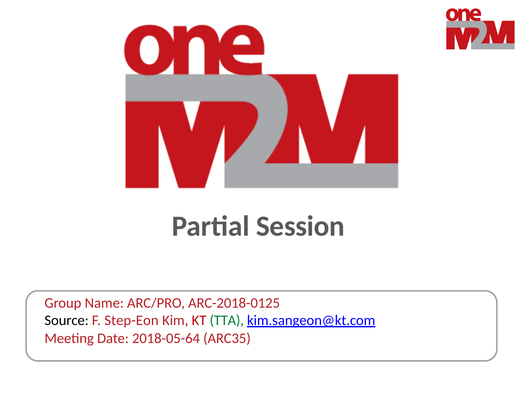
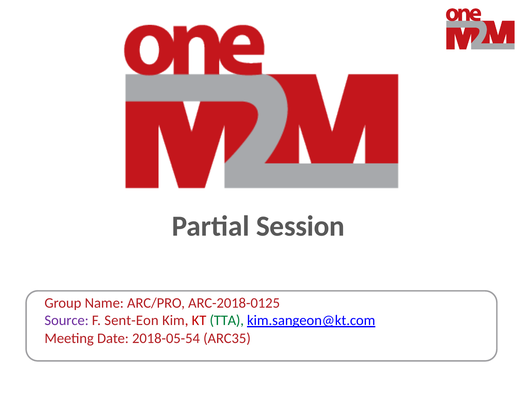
Source colour: black -> purple (67, 320)
Step-Eon: Step-Eon -> Sent-Eon (131, 320)
2018-05-64: 2018-05-64 -> 2018-05-54 (166, 338)
